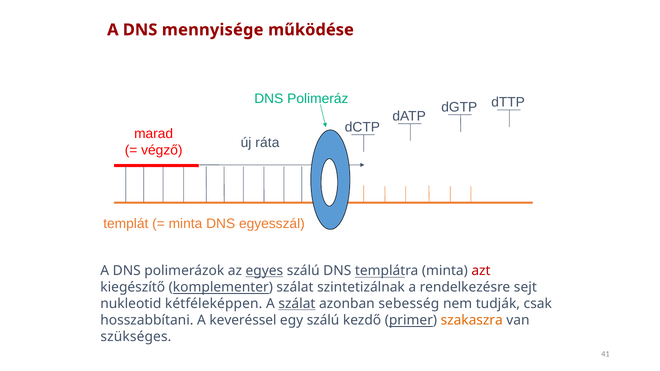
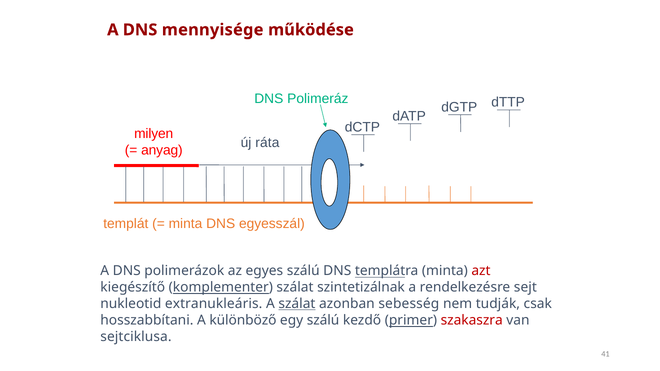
marad: marad -> milyen (154, 134)
végző: végző -> anyag (162, 150)
egyes underline: present -> none (264, 271)
kétféleképpen: kétféleképpen -> extranukleáris (214, 304)
keveréssel: keveréssel -> különböző (243, 321)
szakaszra colour: orange -> red (472, 321)
szükséges: szükséges -> sejtciklusa (136, 337)
